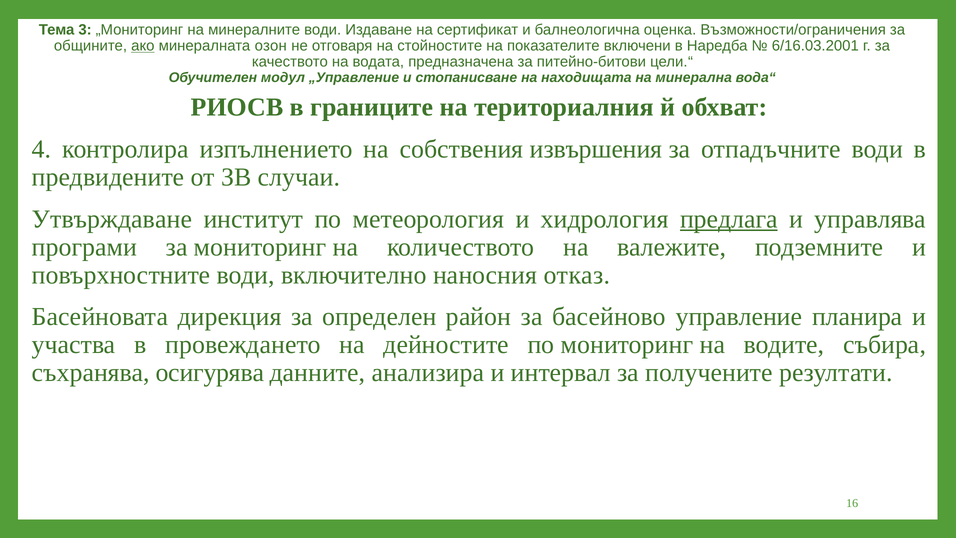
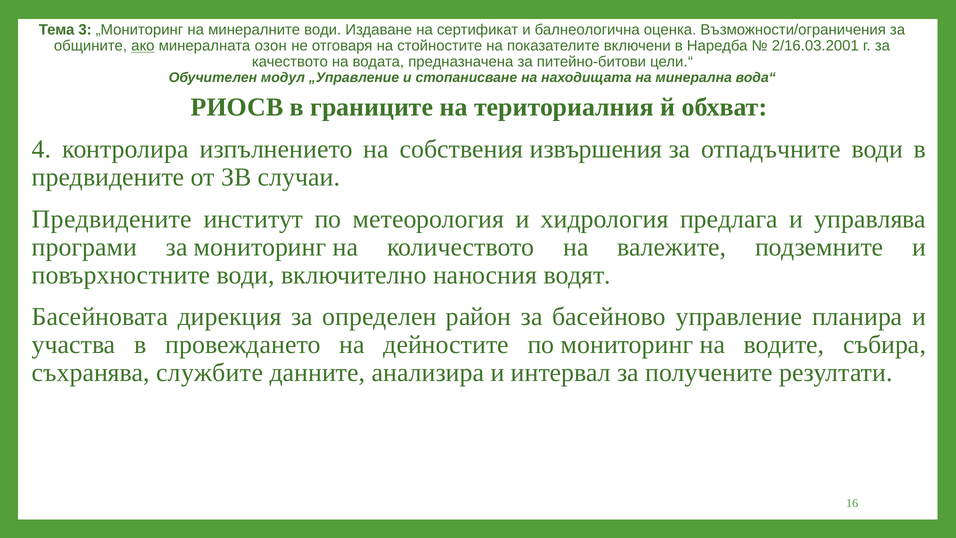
6/16.03.2001: 6/16.03.2001 -> 2/16.03.2001 (815, 46)
Утвърждаване: Утвърждаване -> Предвидените (112, 219)
предлага underline: present -> none (729, 219)
отказ: отказ -> водят (577, 275)
осигурява: осигурява -> службите (210, 373)
